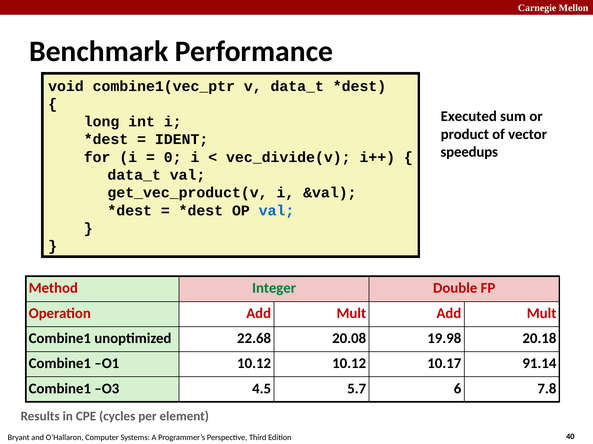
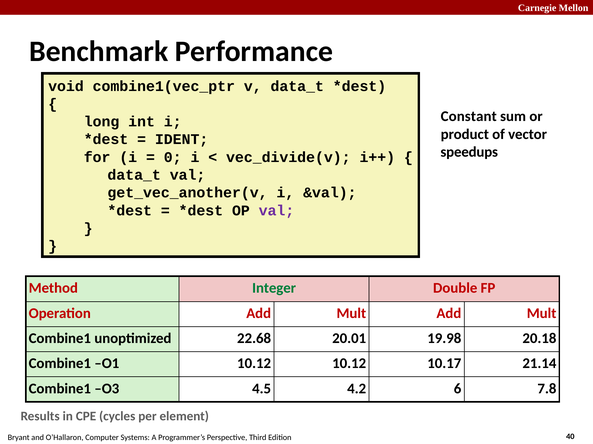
Executed: Executed -> Constant (469, 117)
get_vec_product(v: get_vec_product(v -> get_vec_another(v (188, 193)
val colour: blue -> purple (276, 211)
20.08: 20.08 -> 20.01 (349, 339)
91.14: 91.14 -> 21.14 (539, 364)
5.7: 5.7 -> 4.2 (357, 389)
